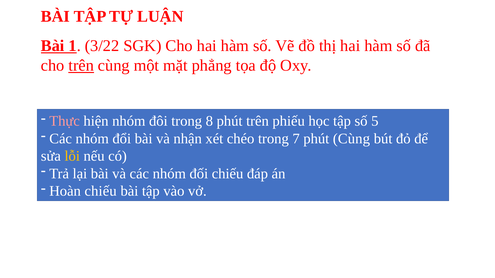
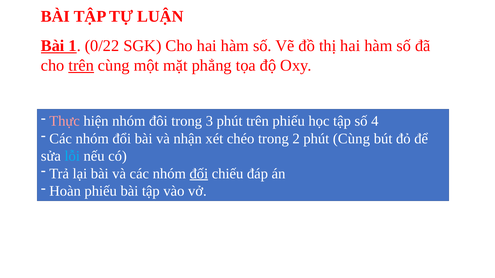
3/22: 3/22 -> 0/22 (102, 46)
8: 8 -> 3 (209, 121)
5: 5 -> 4 (375, 121)
7: 7 -> 2 (296, 139)
lỗi colour: yellow -> light blue (72, 156)
đối underline: none -> present (199, 174)
Hoàn chiếu: chiếu -> phiếu (101, 191)
